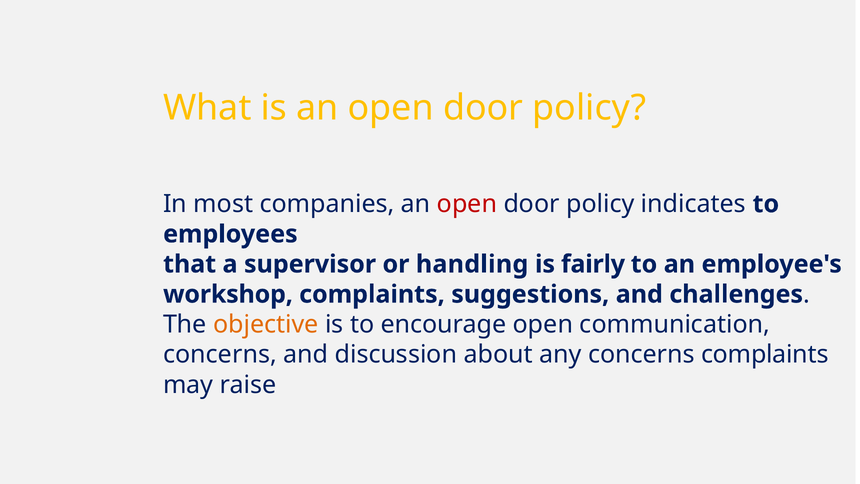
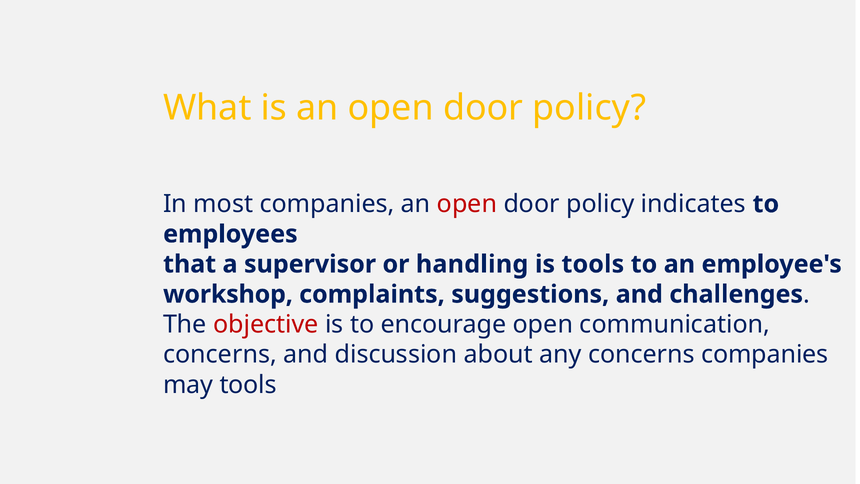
is fairly: fairly -> tools (593, 264)
objective colour: orange -> red (266, 324)
concerns complaints: complaints -> companies (765, 354)
may raise: raise -> tools (248, 385)
